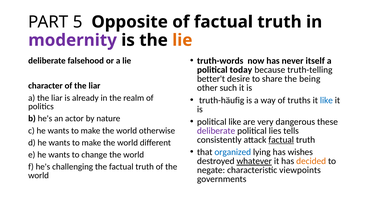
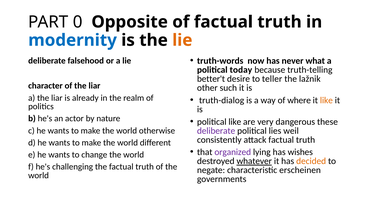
5: 5 -> 0 (78, 22)
modernity colour: purple -> blue (73, 40)
itself: itself -> what (315, 61)
share: share -> teller (272, 79)
being: being -> lažnik (310, 79)
truth-häufig: truth-häufig -> truth-dialog (222, 100)
truths: truths -> where (299, 100)
like colour: blue -> orange (326, 100)
tells: tells -> weil (291, 131)
factual underline: present -> none (281, 140)
organized colour: blue -> purple (233, 152)
viewpoints: viewpoints -> erscheinen (300, 170)
